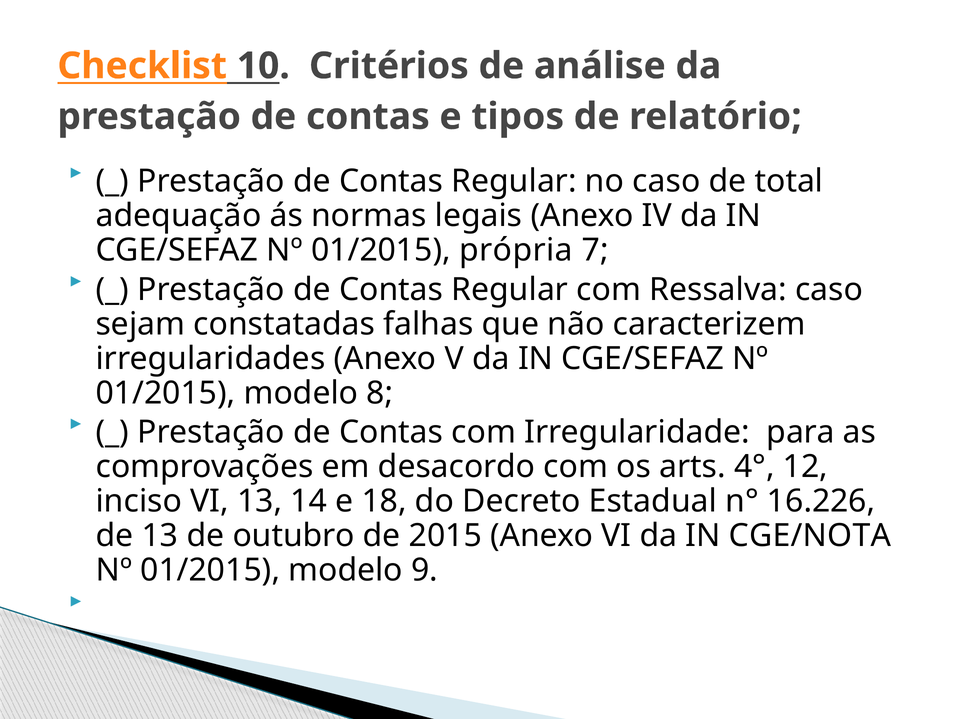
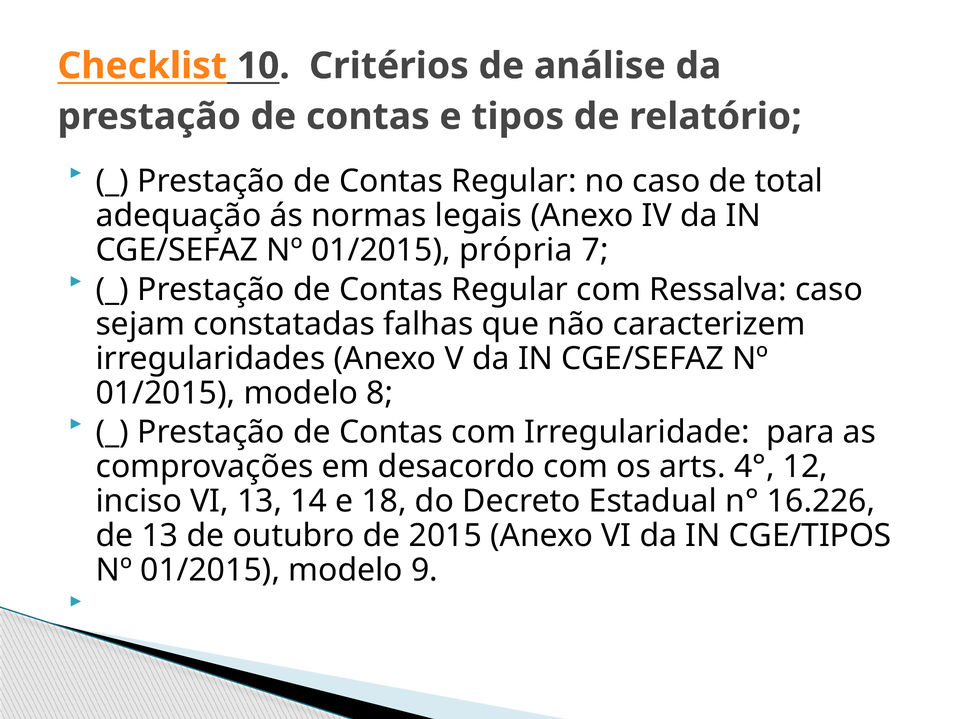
CGE/NOTA: CGE/NOTA -> CGE/TIPOS (810, 536)
